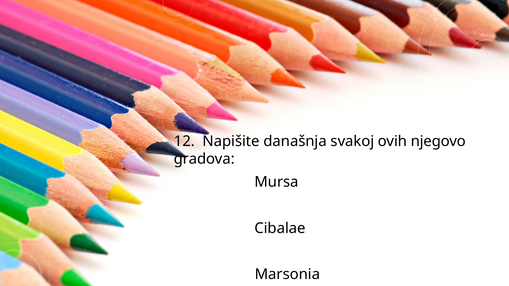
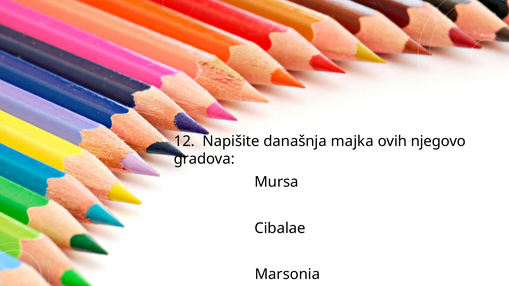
svakoj: svakoj -> majka (352, 141)
